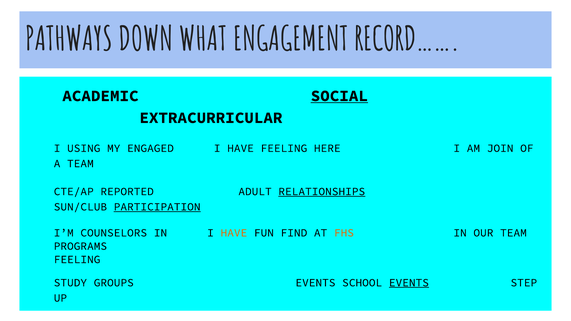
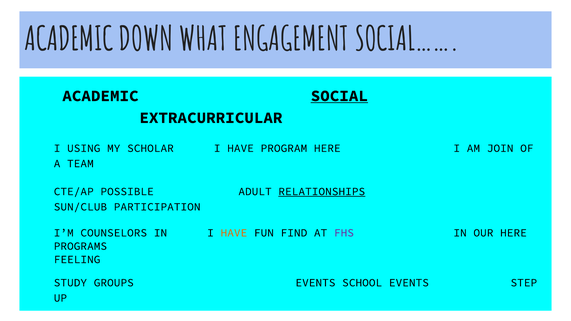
PATHWAYS: PATHWAYS -> ACADEMIC (69, 39)
RECORD……: RECORD…… -> SOCIAL…… (407, 39)
MY ENGAGED: ENGAGED -> SCHOLAR (150, 148)
HAVE FEELING: FEELING -> PROGRAM (284, 148)
REPORTED: REPORTED -> POSSIBLE (127, 192)
PARTICIPATION underline: present -> none (157, 207)
FHS colour: orange -> purple (344, 233)
OUR TEAM: TEAM -> HERE (513, 233)
EVENTS underline: present -> none (409, 283)
